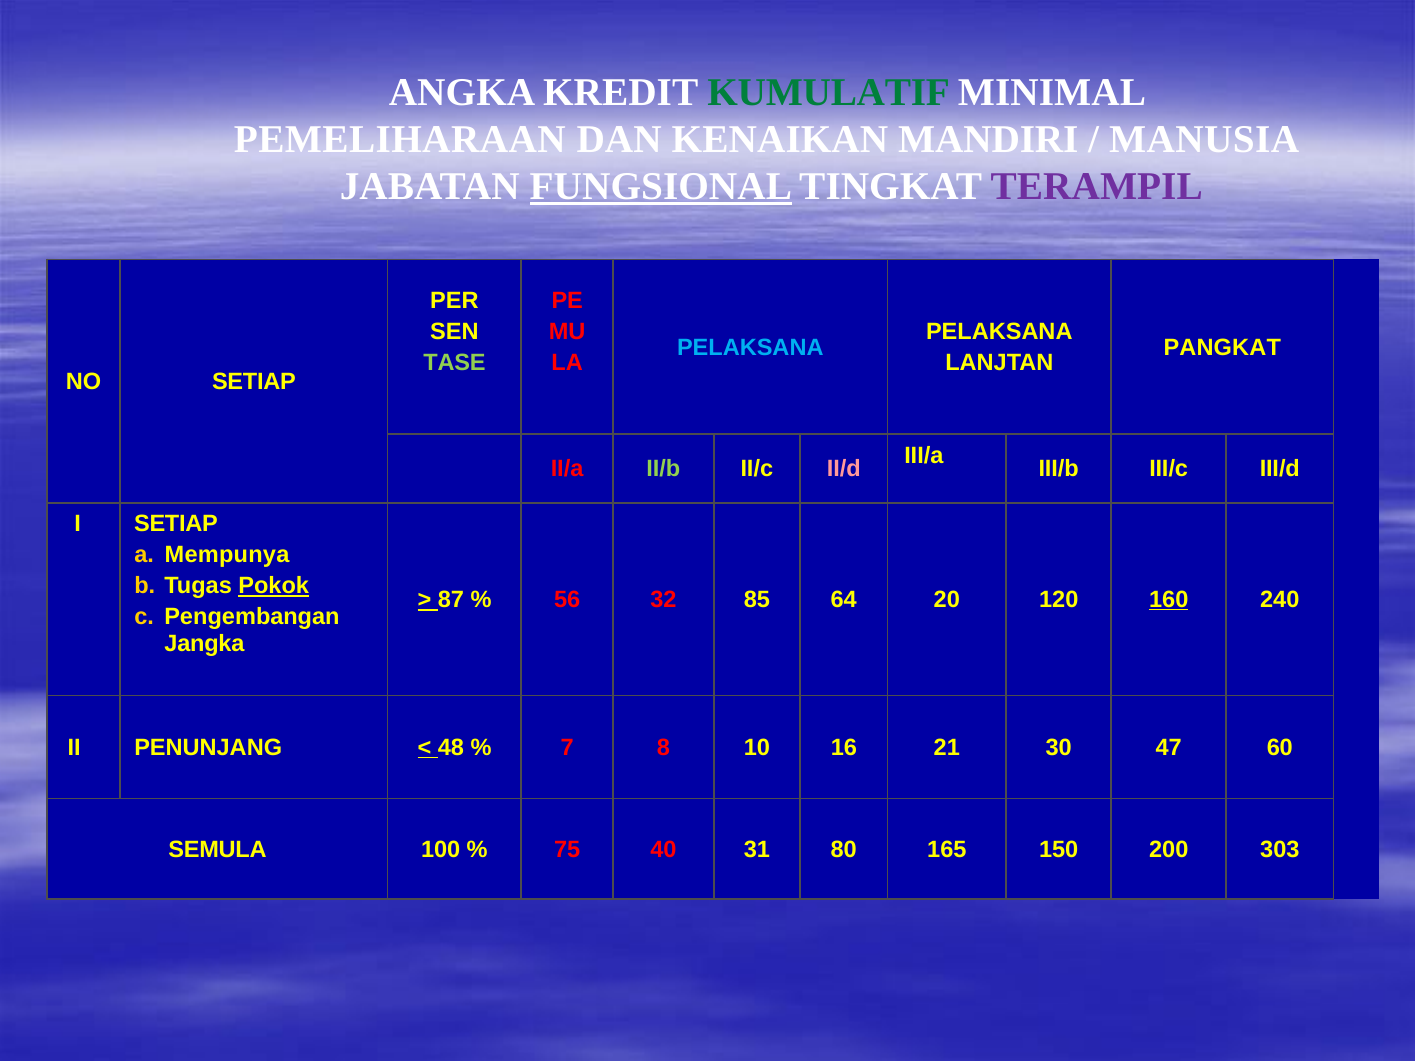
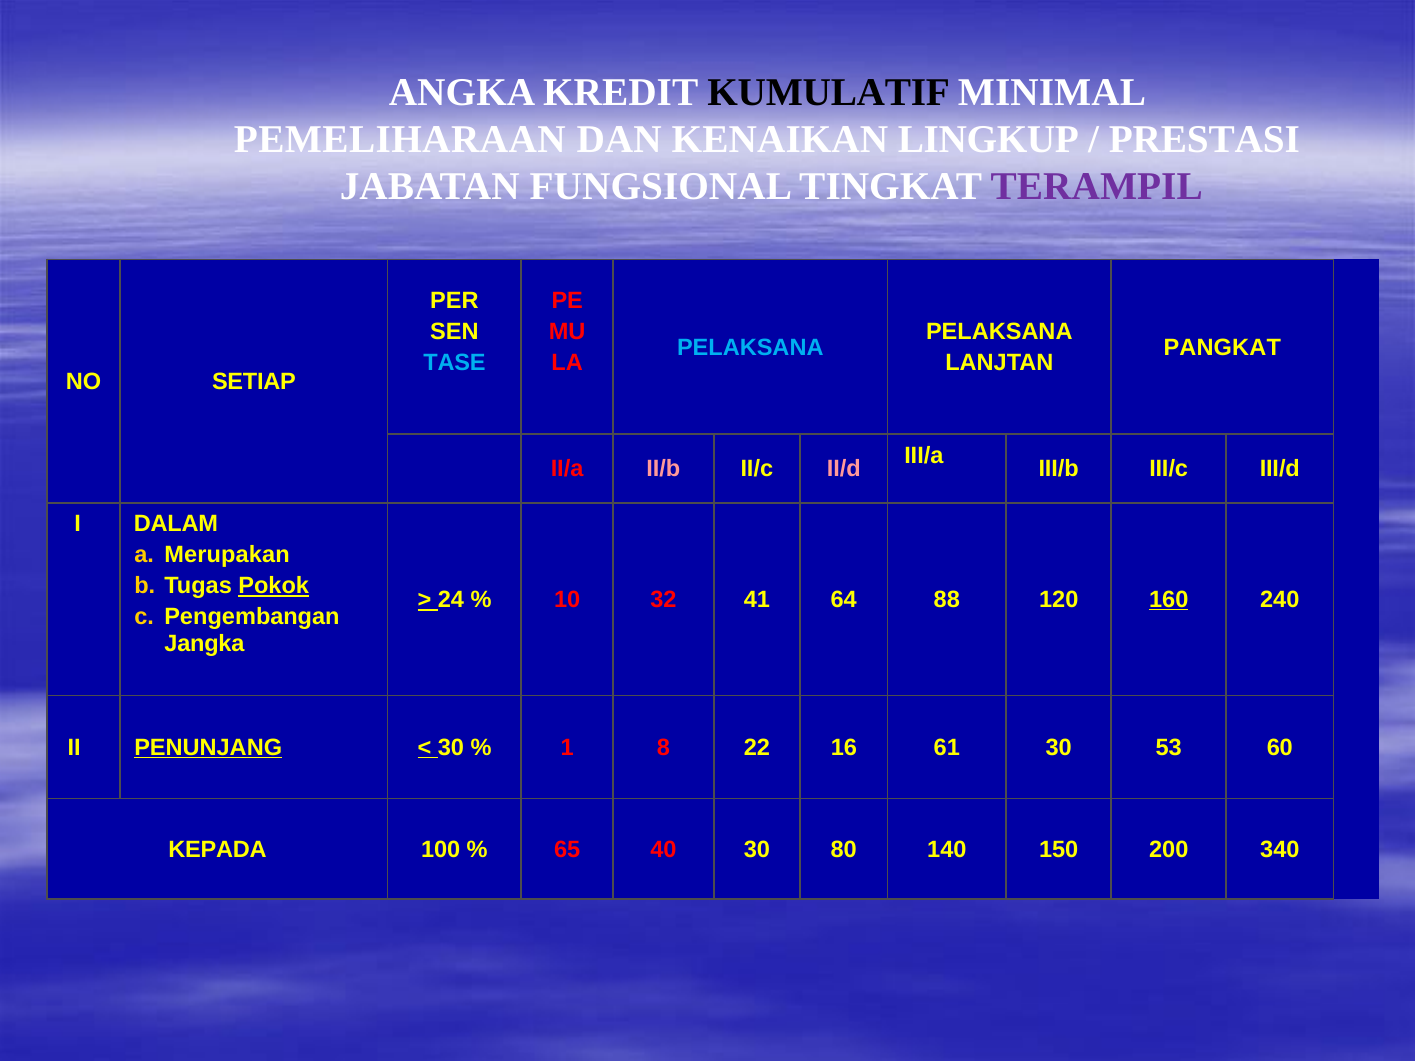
KUMULATIF colour: green -> black (829, 92)
MANDIRI: MANDIRI -> LINGKUP (988, 139)
MANUSIA: MANUSIA -> PRESTASI (1204, 139)
FUNGSIONAL underline: present -> none (661, 187)
TASE colour: light green -> light blue (454, 363)
II/b colour: light green -> pink (663, 469)
I SETIAP: SETIAP -> DALAM (176, 524)
Mempunya: Mempunya -> Merupakan (227, 555)
87: 87 -> 24 (451, 600)
56: 56 -> 10 (567, 600)
85: 85 -> 41 (757, 600)
20: 20 -> 88 (947, 600)
PENUNJANG underline: none -> present (208, 748)
48: 48 -> 30 (451, 748)
7: 7 -> 1 (567, 748)
10: 10 -> 22 (757, 748)
21: 21 -> 61 (947, 748)
47: 47 -> 53 (1169, 748)
SEMULA: SEMULA -> KEPADA (217, 850)
75: 75 -> 65 (567, 849)
40 31: 31 -> 30 (757, 849)
165: 165 -> 140 (947, 849)
303: 303 -> 340 (1280, 849)
